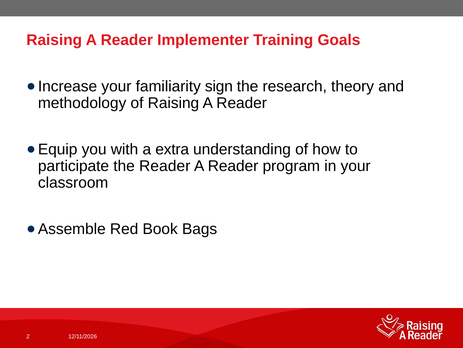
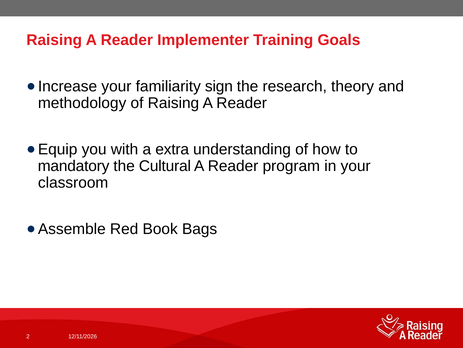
participate: participate -> mandatory (74, 166)
the Reader: Reader -> Cultural (165, 166)
